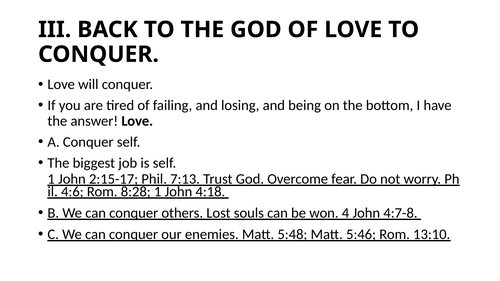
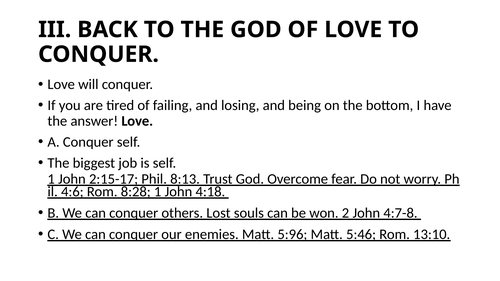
7:13: 7:13 -> 8:13 (185, 179)
4: 4 -> 2 (346, 213)
5:48: 5:48 -> 5:96 (292, 234)
